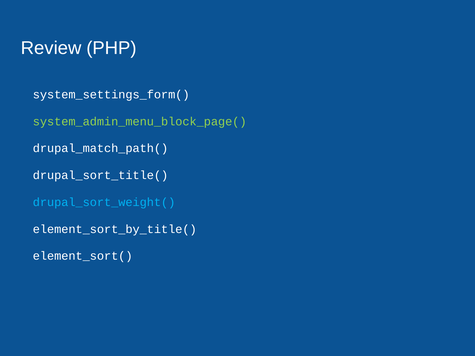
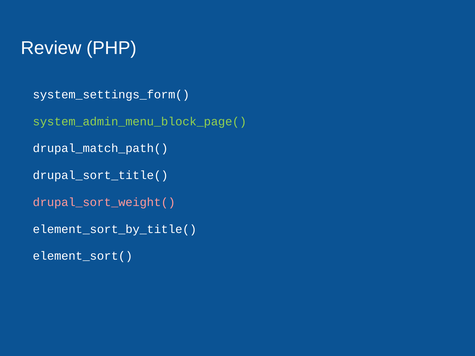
drupal_sort_weight( colour: light blue -> pink (104, 202)
